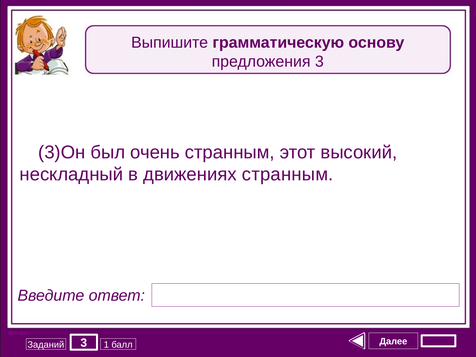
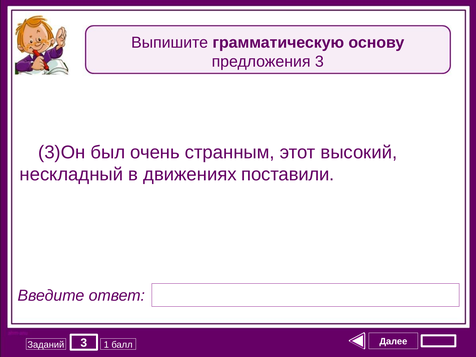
движениях странным: странным -> поставили (288, 175)
